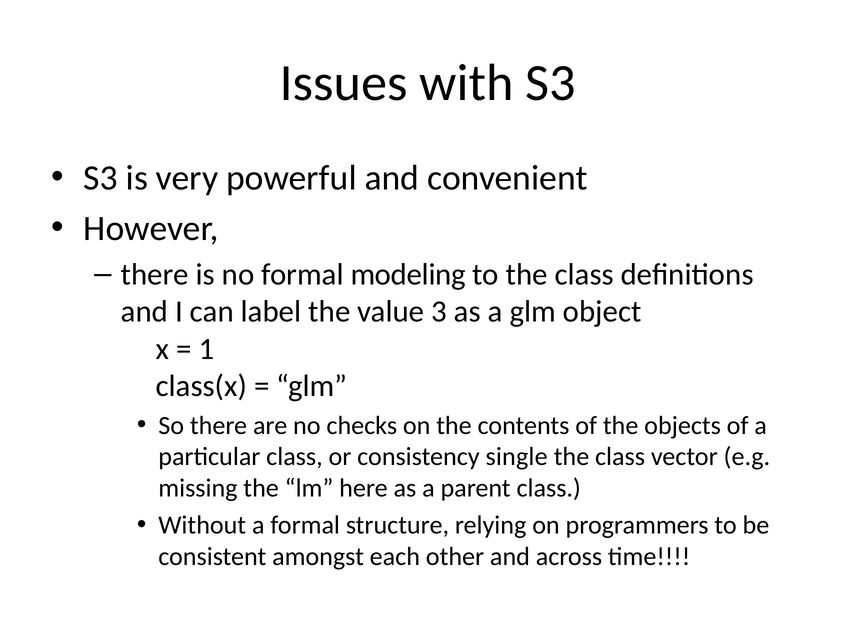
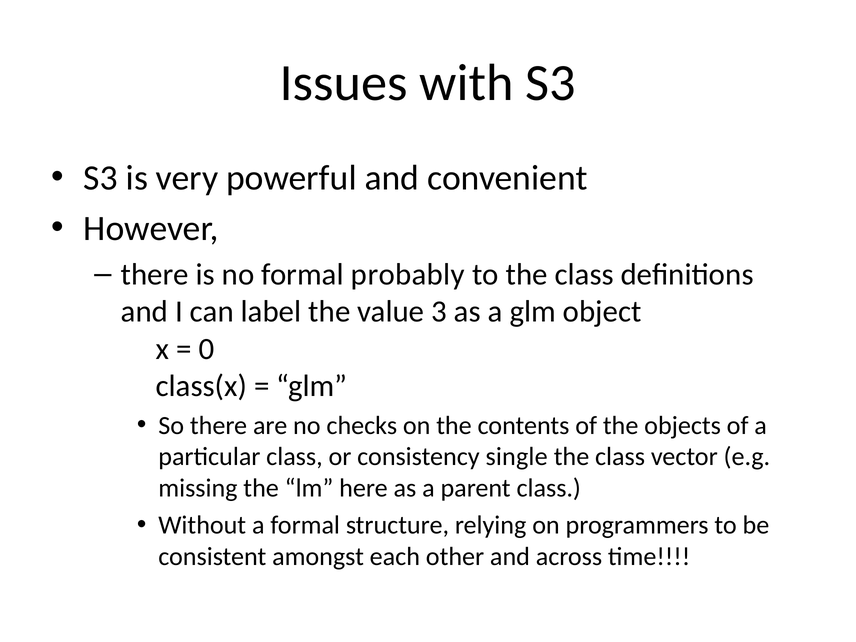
modeling: modeling -> probably (408, 275)
1: 1 -> 0 (206, 349)
